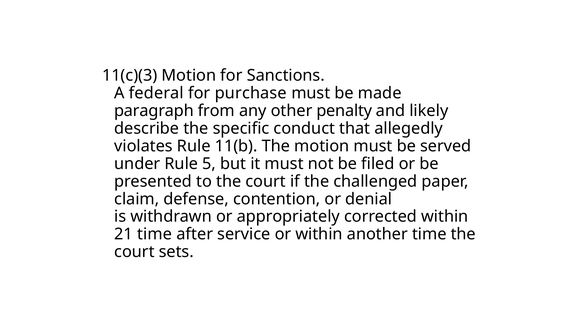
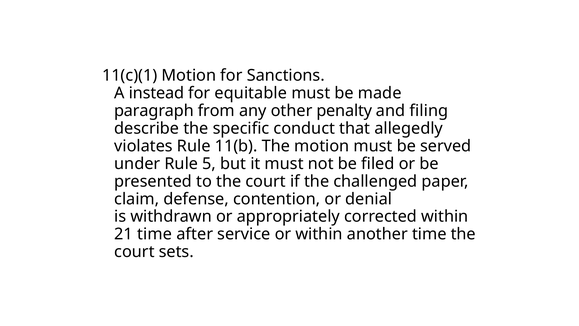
11(c)(3: 11(c)(3 -> 11(c)(1 (130, 76)
federal: federal -> instead (156, 93)
purchase: purchase -> equitable (251, 93)
likely: likely -> filing (429, 111)
